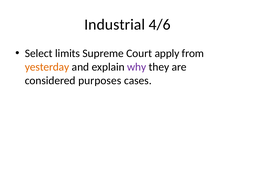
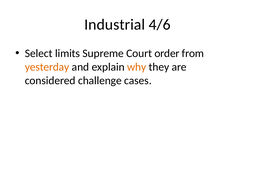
apply: apply -> order (167, 53)
why colour: purple -> orange (137, 67)
purposes: purposes -> challenge (100, 81)
